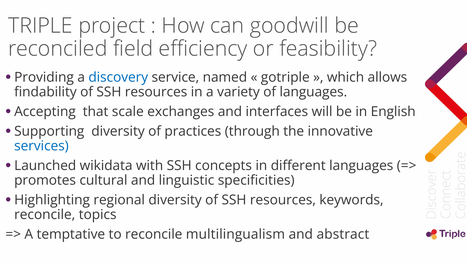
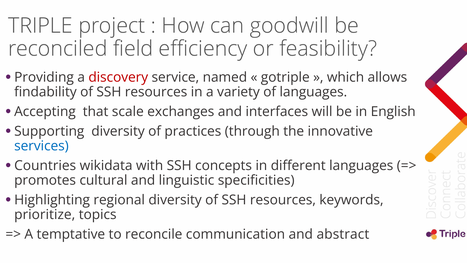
discovery colour: blue -> red (118, 77)
Launched: Launched -> Countries (45, 165)
reconcile: reconcile -> prioritize (45, 214)
multilingualism: multilingualism -> communication (235, 234)
